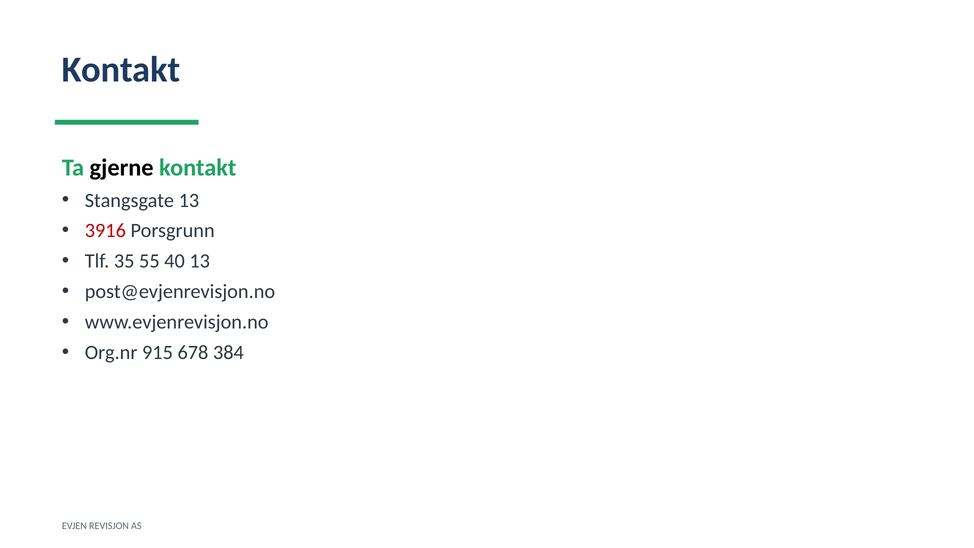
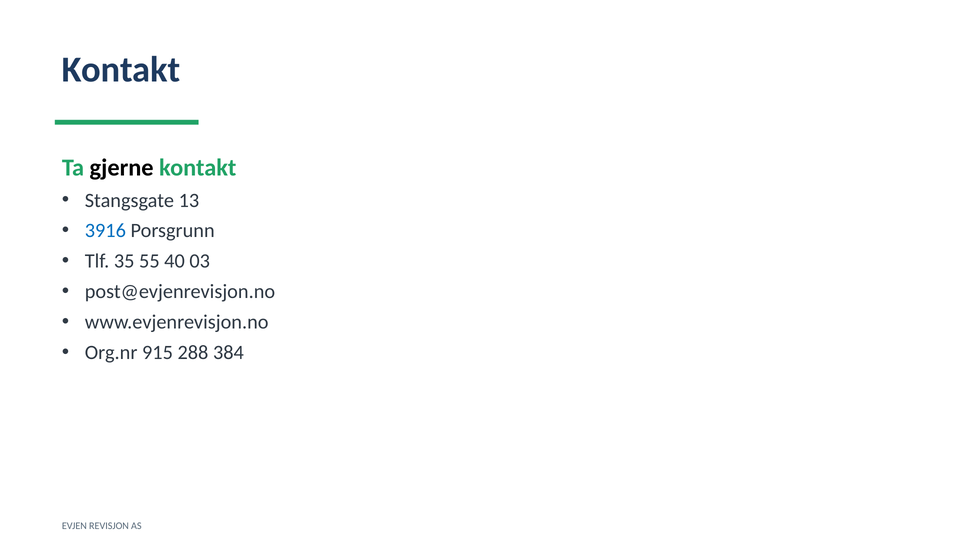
3916 colour: red -> blue (105, 231)
40 13: 13 -> 03 (200, 261)
678: 678 -> 288 (193, 353)
